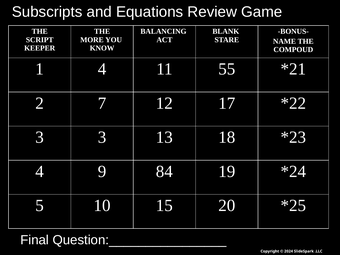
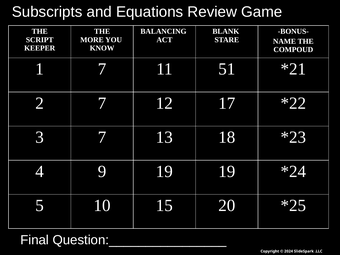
1 4: 4 -> 7 (102, 69)
55: 55 -> 51 (227, 69)
3 3: 3 -> 7 (102, 137)
9 84: 84 -> 19 (164, 171)
